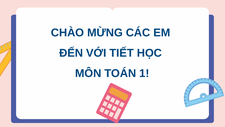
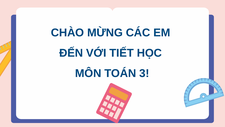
1: 1 -> 3 (144, 73)
